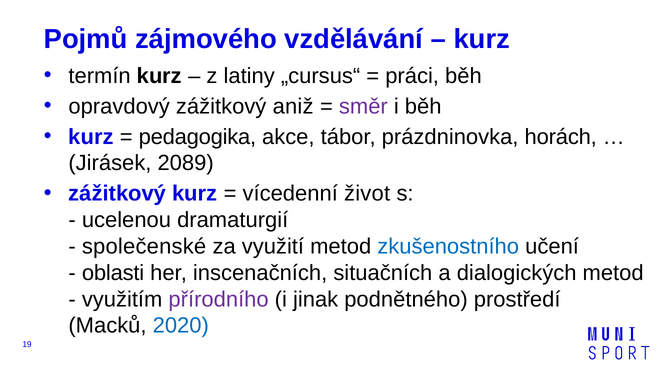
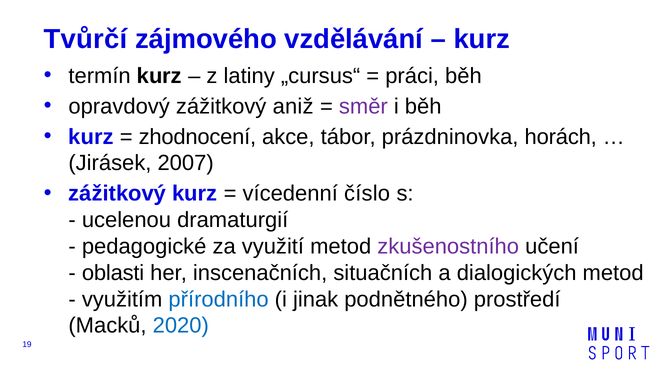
Pojmů: Pojmů -> Tvůrčí (86, 39)
pedagogika: pedagogika -> zhodnocení (197, 137)
2089: 2089 -> 2007 (186, 163)
život: život -> číslo (367, 194)
společenské: společenské -> pedagogické (144, 246)
zkušenostního colour: blue -> purple (448, 246)
přírodního colour: purple -> blue (219, 299)
